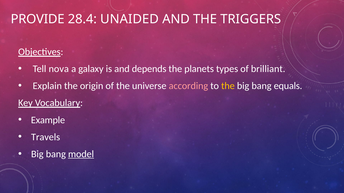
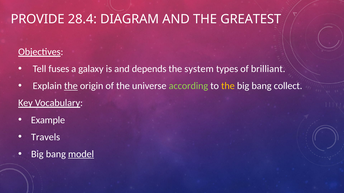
UNAIDED: UNAIDED -> DIAGRAM (130, 19)
TRIGGERS: TRIGGERS -> GREATEST (251, 19)
nova: nova -> fuses (59, 69)
planets: planets -> system (199, 69)
the underline: none -> present (71, 86)
according colour: pink -> light green (188, 86)
equals: equals -> collect (288, 86)
